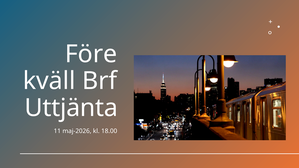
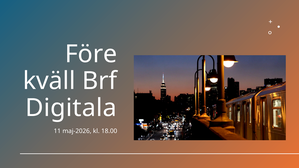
Uttjänta: Uttjänta -> Digitala (71, 108)
